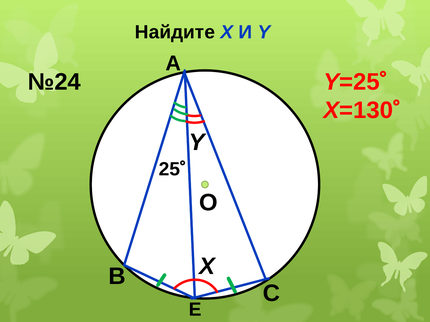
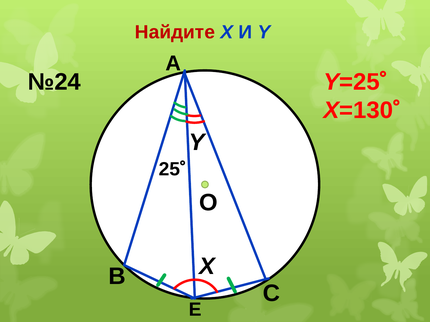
Найдите colour: black -> red (175, 32)
